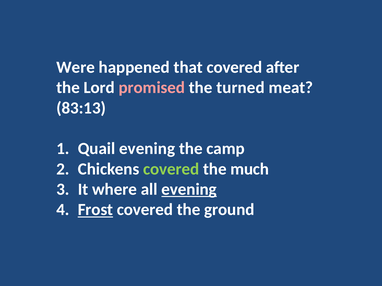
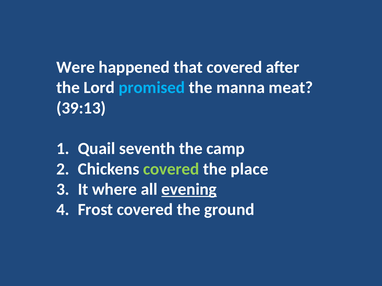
promised colour: pink -> light blue (152, 88)
turned: turned -> manna (241, 88)
83:13: 83:13 -> 39:13 (81, 108)
Quail evening: evening -> seventh (147, 149)
much: much -> place (250, 169)
Frost underline: present -> none (95, 210)
